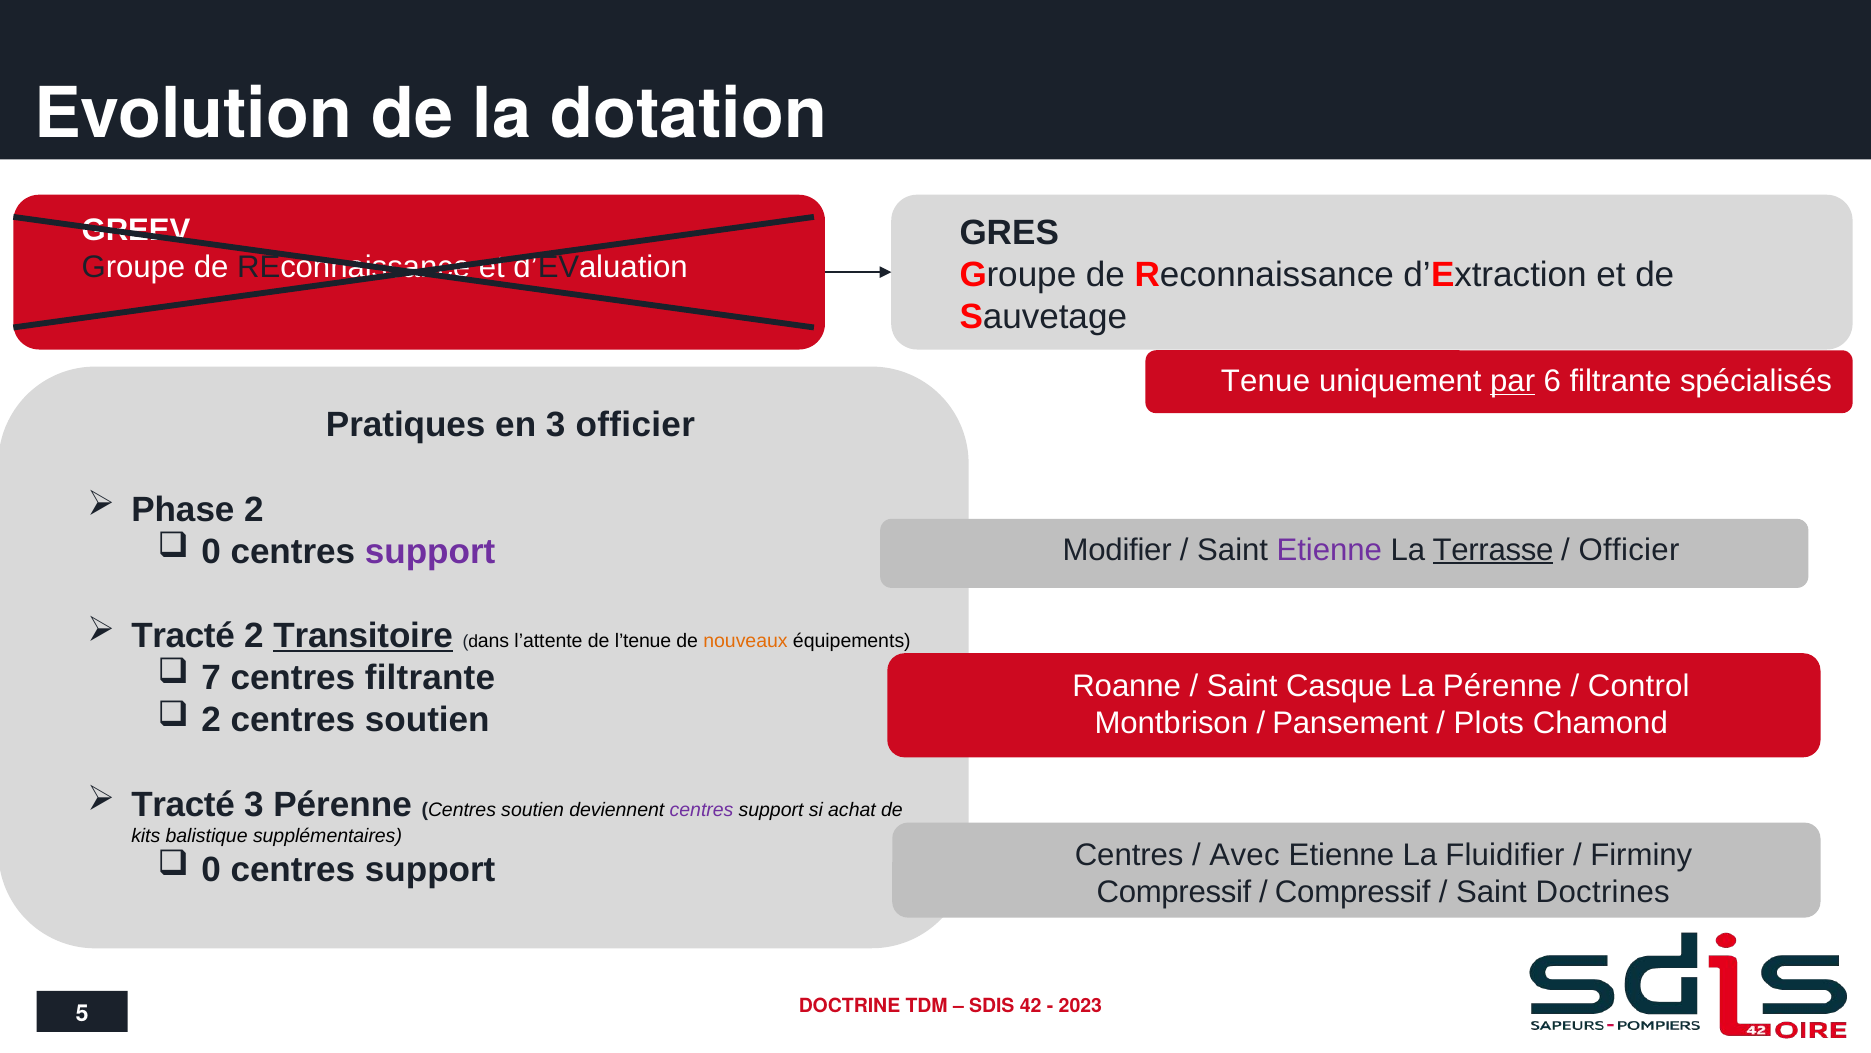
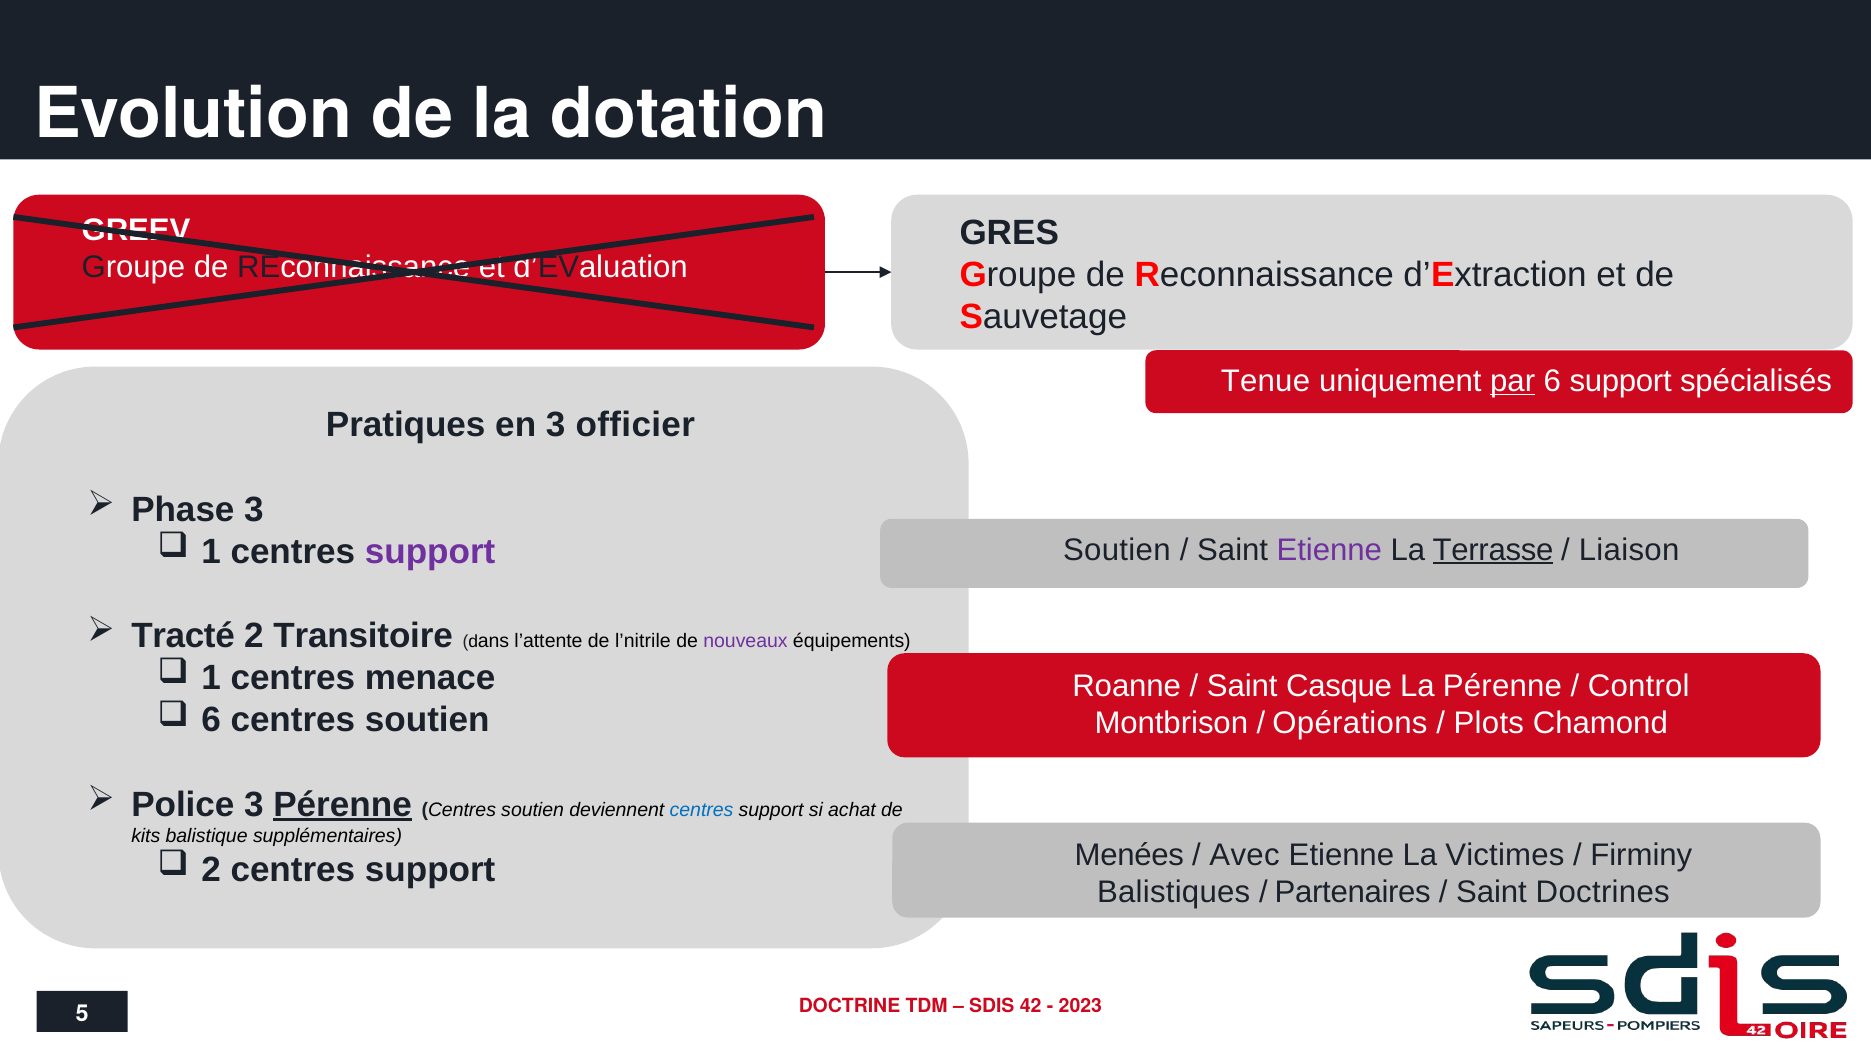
6 filtrante: filtrante -> support (1621, 381)
Phase 2: 2 -> 3 (254, 509)
0: 0 -> 1 (211, 551)
Modifier: Modifier -> Soutien (1117, 550)
Officier: Officier -> Liaison (1629, 550)
Transitoire underline: present -> none (363, 636)
l’tenue: l’tenue -> l’nitrile (643, 641)
nouveaux colour: orange -> purple (745, 641)
7: 7 -> 1 (211, 678)
centres filtrante: filtrante -> menace (430, 678)
2: 2 -> 6 (211, 720)
Pansement: Pansement -> Opérations (1350, 723)
Tracté: Tracté -> Police (183, 804)
Pérenne underline: none -> present (343, 804)
centres colour: purple -> blue (702, 809)
Centres: Centres -> Menées (1129, 855)
Fluidifier: Fluidifier -> Victimes (1505, 855)
0: 0 -> 2 (211, 870)
Compressif: Compressif -> Balistiques (1174, 892)
Compressif: Compressif -> Partenaires (1353, 892)
